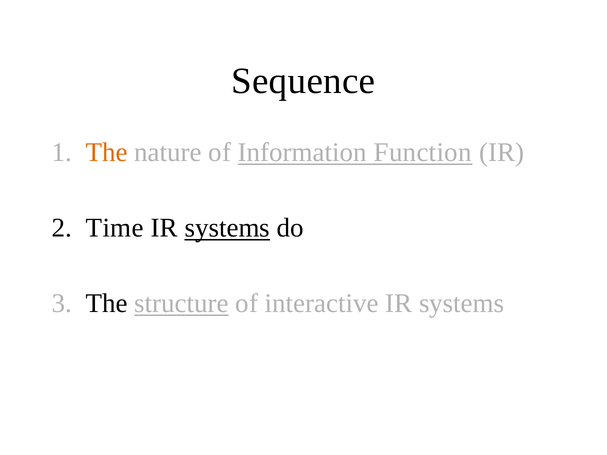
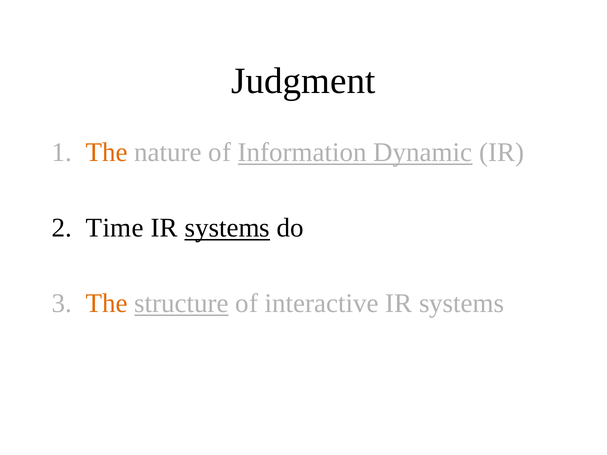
Sequence: Sequence -> Judgment (303, 81)
Function: Function -> Dynamic (423, 153)
The colour: black -> orange (107, 304)
